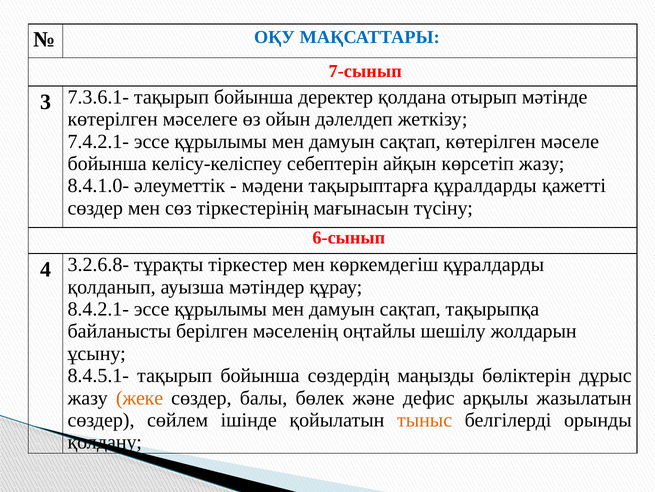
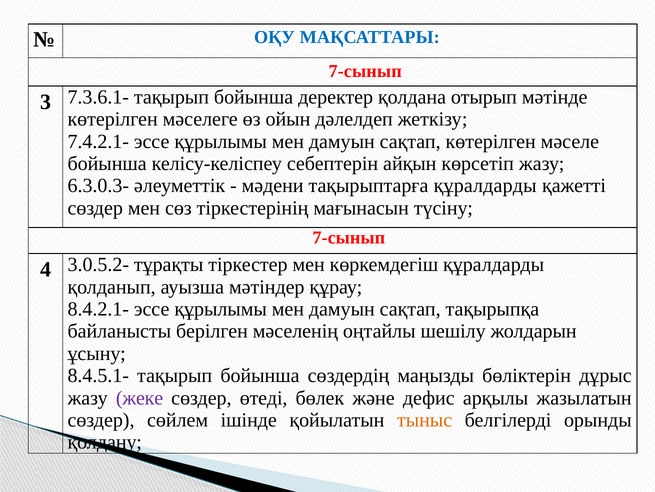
8.4.1.0-: 8.4.1.0- -> 6.3.0.3- (98, 186)
6-сынып: 6-сынып -> 7-сынып (349, 237)
3.2.6.8-: 3.2.6.8- -> 3.0.5.2- (98, 264)
жеке colour: orange -> purple (140, 397)
балы: балы -> өтеді (264, 397)
